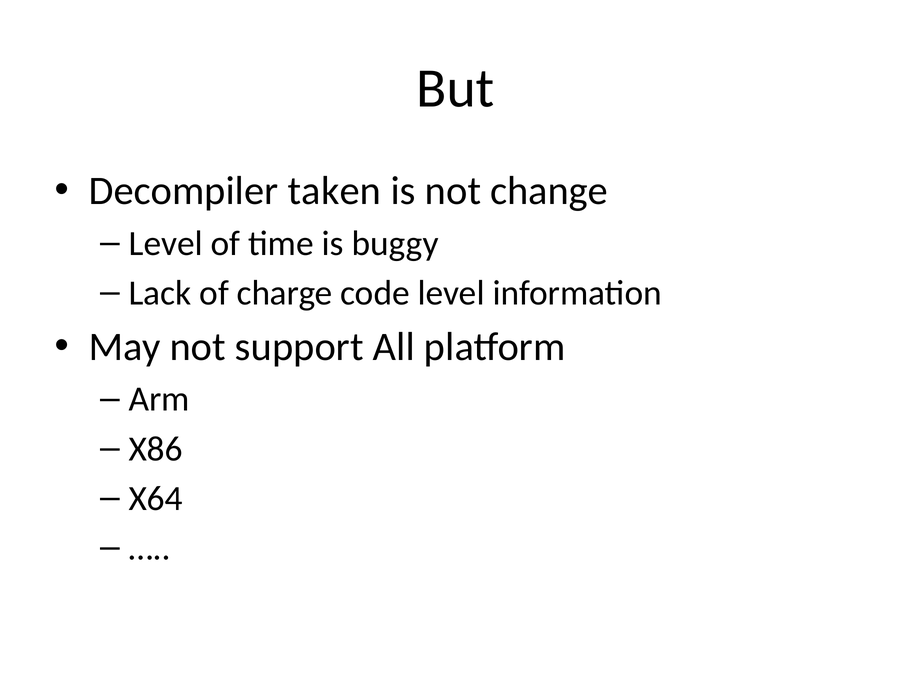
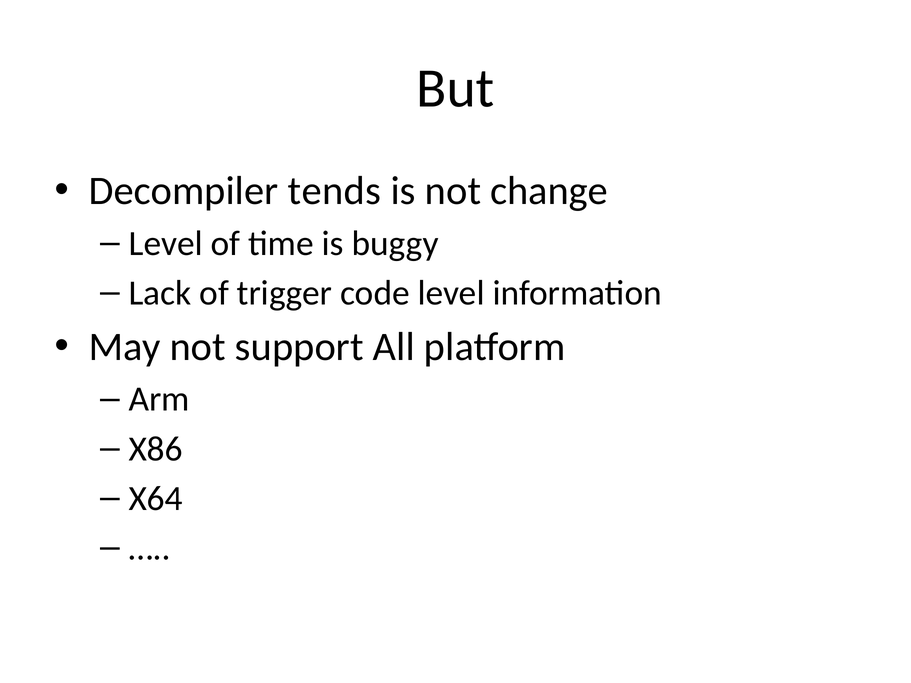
taken: taken -> tends (334, 191)
charge: charge -> trigger (285, 293)
